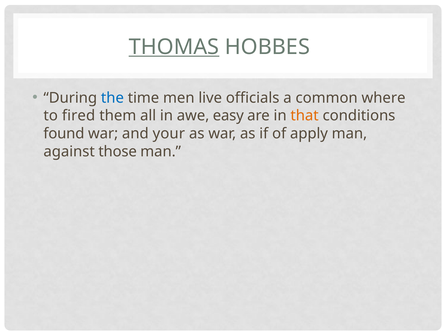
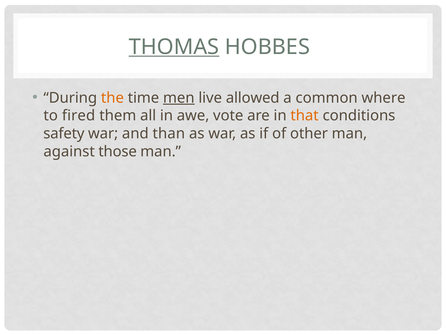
the colour: blue -> orange (112, 98)
men underline: none -> present (179, 98)
officials: officials -> allowed (253, 98)
easy: easy -> vote (228, 116)
found: found -> safety (64, 133)
your: your -> than (169, 133)
apply: apply -> other (309, 133)
